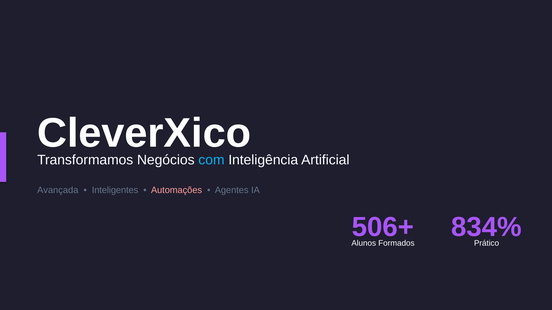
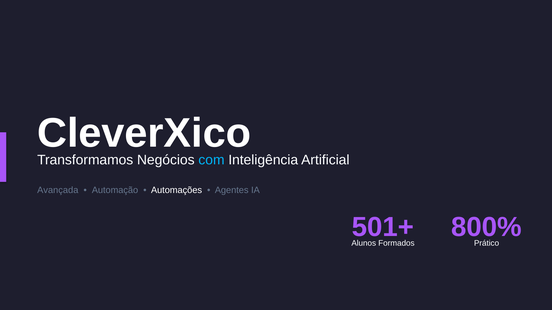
Inteligentes: Inteligentes -> Automação (115, 190)
Automações colour: pink -> white (177, 190)
506+: 506+ -> 501+ (383, 228)
834%: 834% -> 800% (487, 228)
